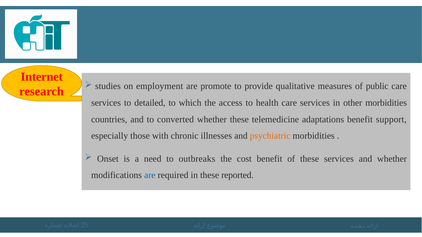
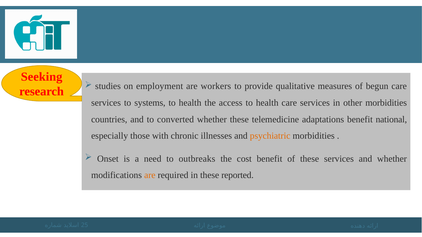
Internet: Internet -> Seeking (42, 77)
promote: promote -> workers (216, 86)
public: public -> begun (377, 86)
detailed: detailed -> systems (150, 103)
which: which -> health (190, 103)
support: support -> national (391, 120)
are colour: blue -> orange (150, 175)
